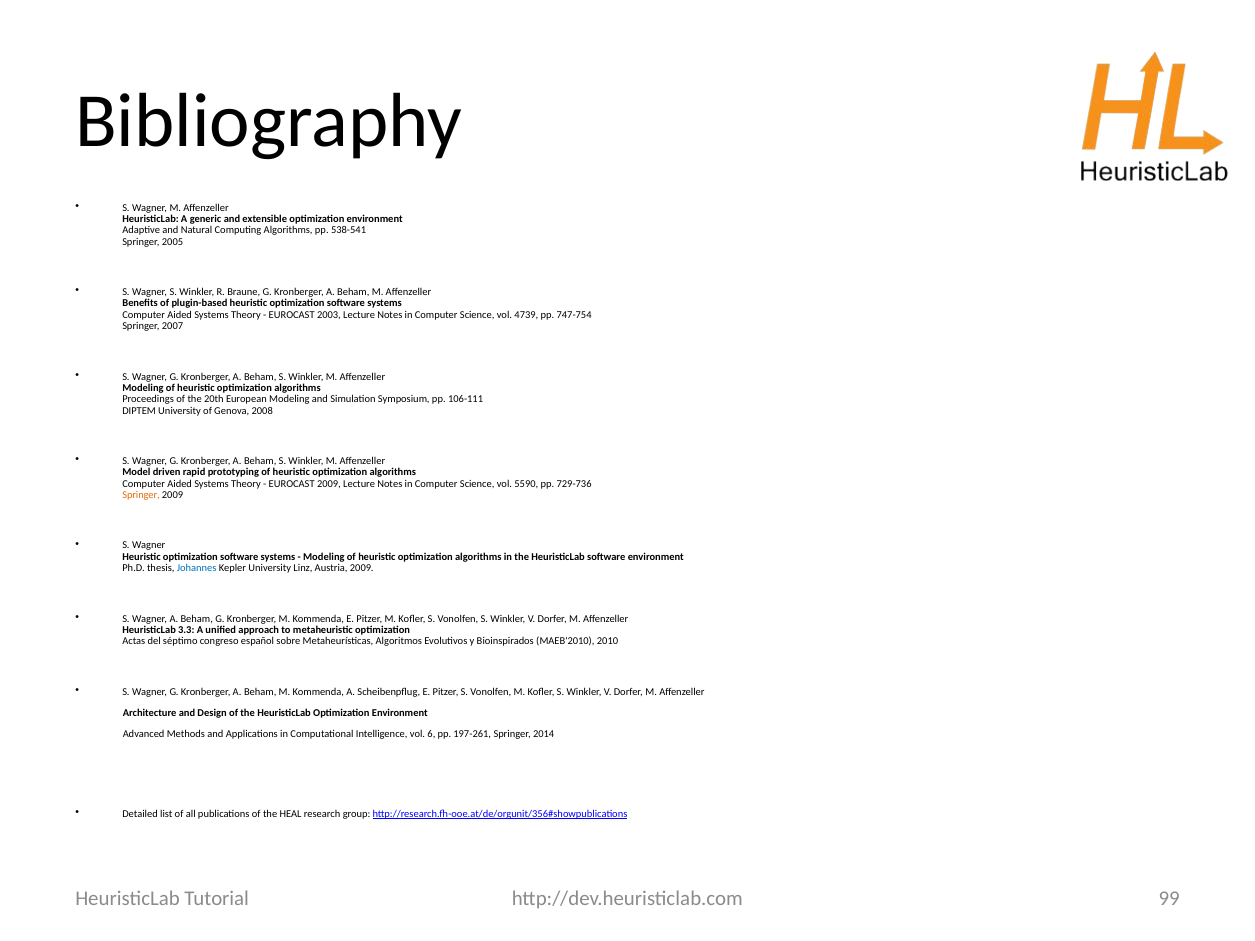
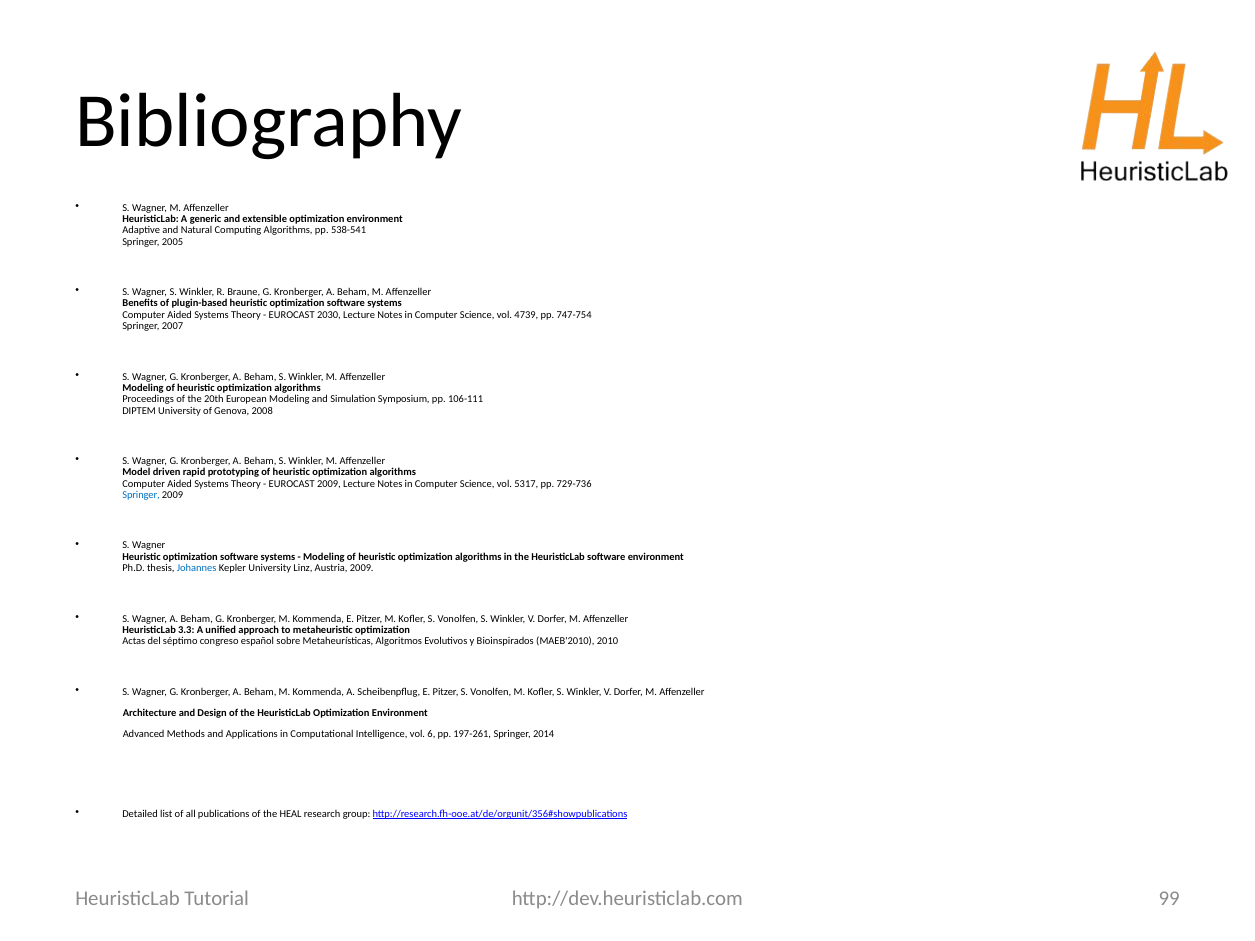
2003: 2003 -> 2030 (329, 315)
5590: 5590 -> 5317 (526, 484)
Springer colour: orange -> blue (141, 495)
